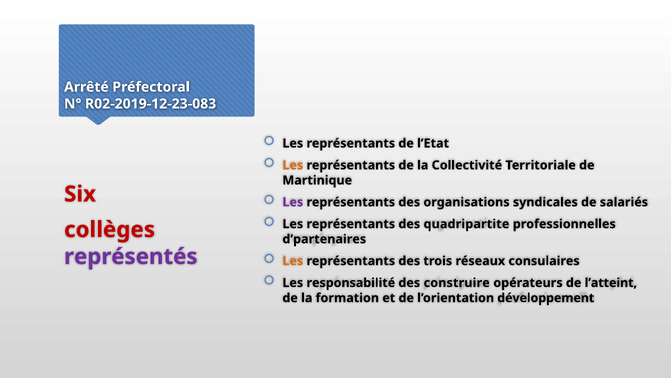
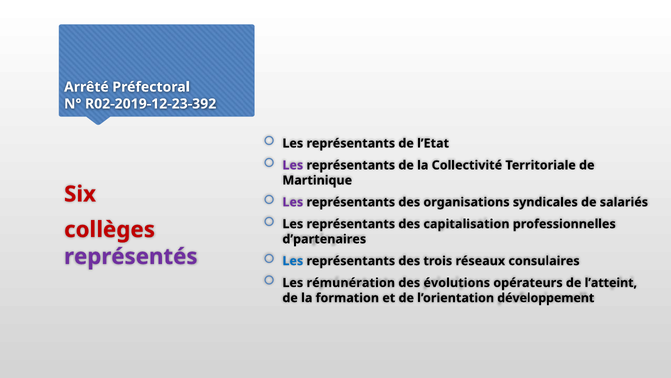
R02-2019-12-23-083: R02-2019-12-23-083 -> R02-2019-12-23-392 (151, 104)
Les colour: orange -> purple (293, 165)
quadripartite: quadripartite -> capitalisation (466, 224)
Les colour: orange -> blue (293, 261)
responsabilité: responsabilité -> rémunération (351, 282)
construire: construire -> évolutions (457, 282)
